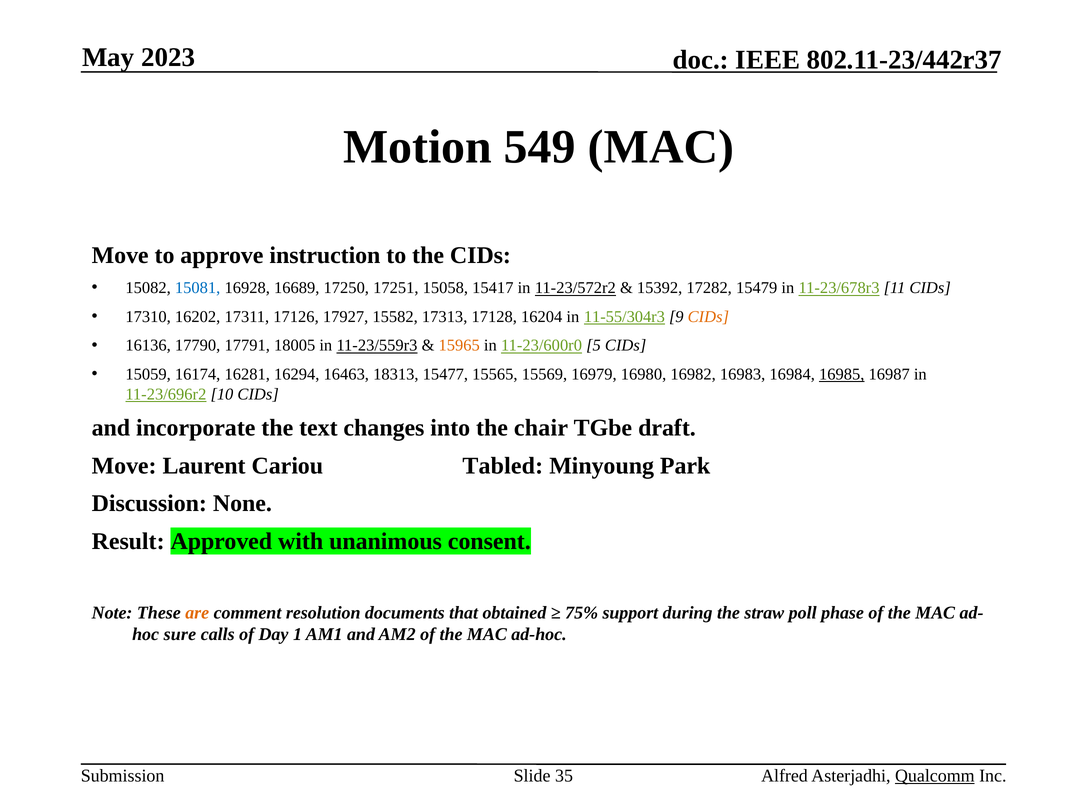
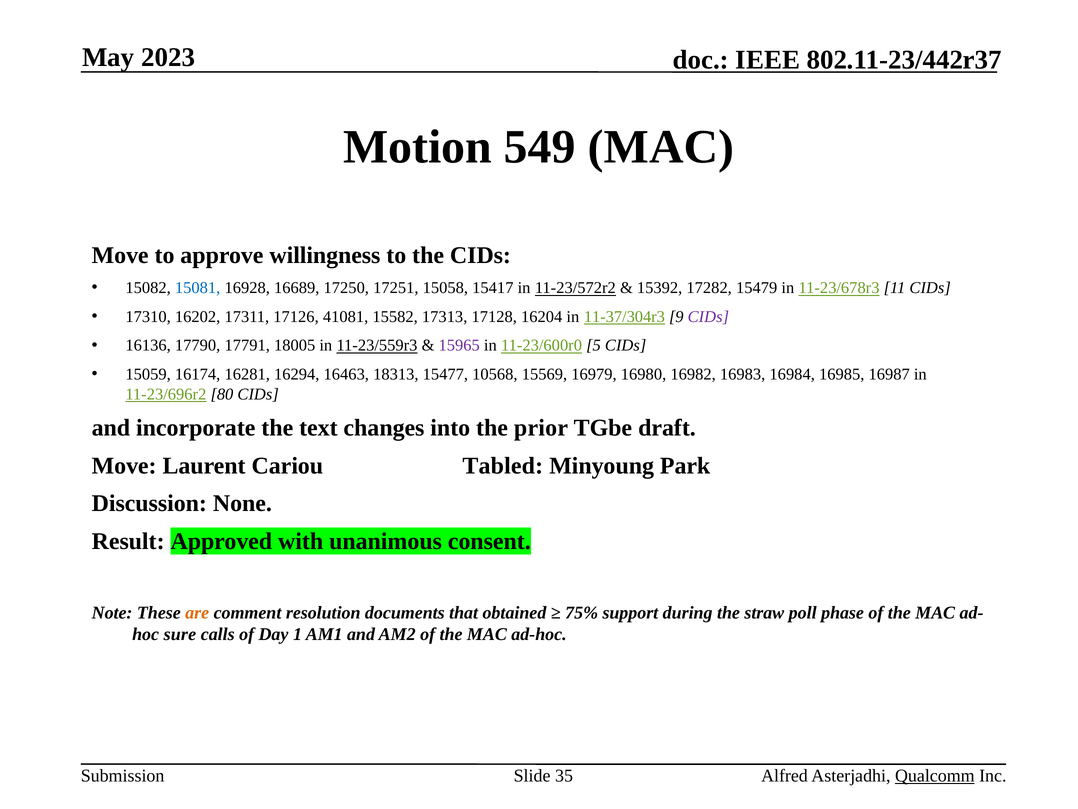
instruction: instruction -> willingness (325, 255)
17927: 17927 -> 41081 (346, 317)
11-55/304r3: 11-55/304r3 -> 11-37/304r3 (624, 317)
CIDs colour: orange -> purple (708, 317)
15965 colour: orange -> purple (459, 345)
15565: 15565 -> 10568 (495, 374)
16985 underline: present -> none (842, 374)
10: 10 -> 80 (222, 394)
chair: chair -> prior (541, 428)
